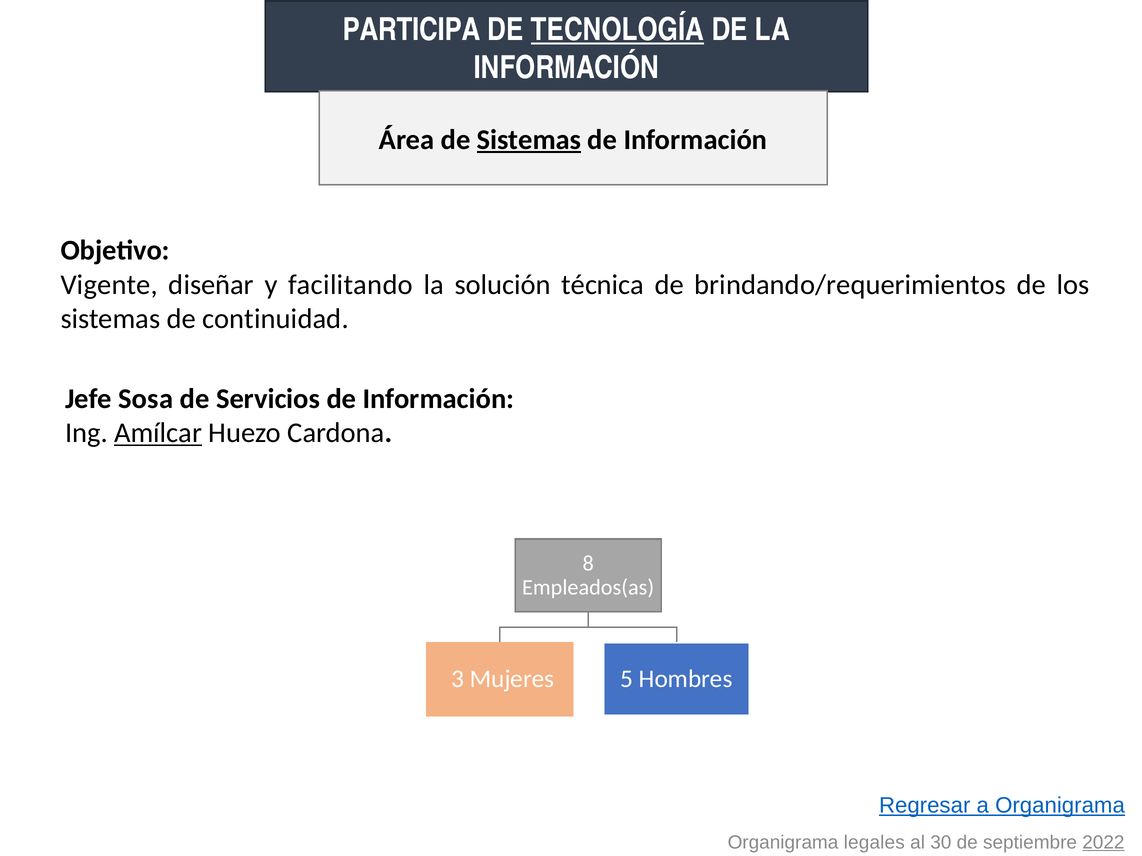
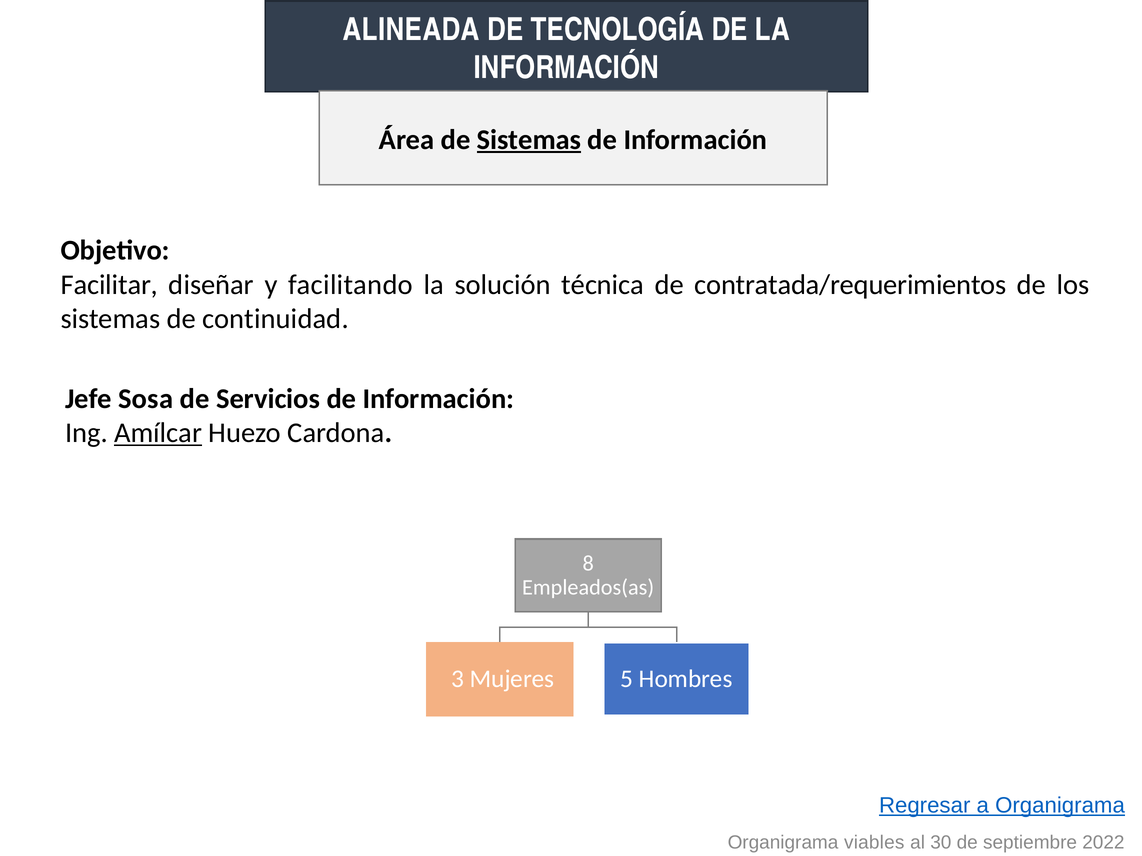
PARTICIPA: PARTICIPA -> ALINEADA (411, 30)
TECNOLOGÍA underline: present -> none (618, 30)
Vigente: Vigente -> Facilitar (109, 285)
brindando/requerimientos: brindando/requerimientos -> contratada/requerimientos (850, 285)
legales: legales -> viables (874, 843)
2022 underline: present -> none (1103, 843)
